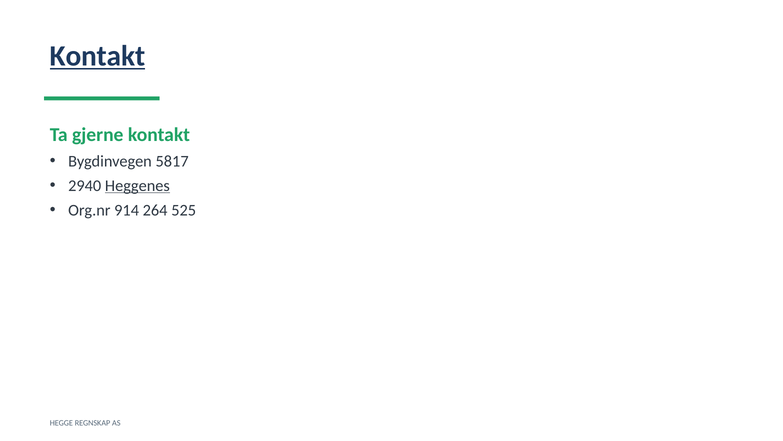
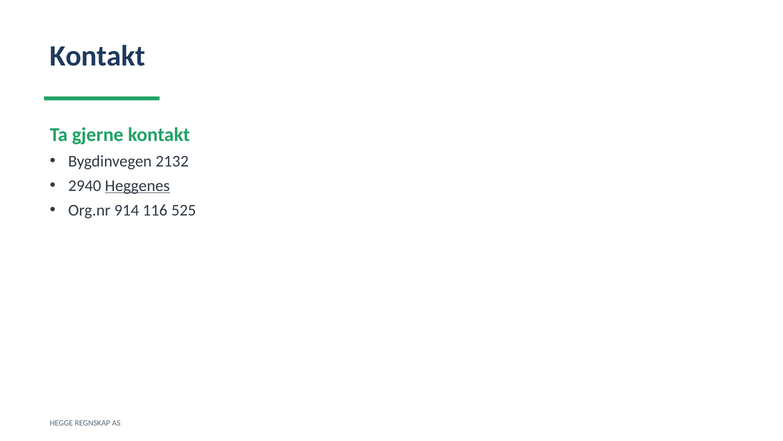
Kontakt underline: present -> none (98, 56)
5817: 5817 -> 2132 (172, 161)
264: 264 -> 116 (155, 210)
